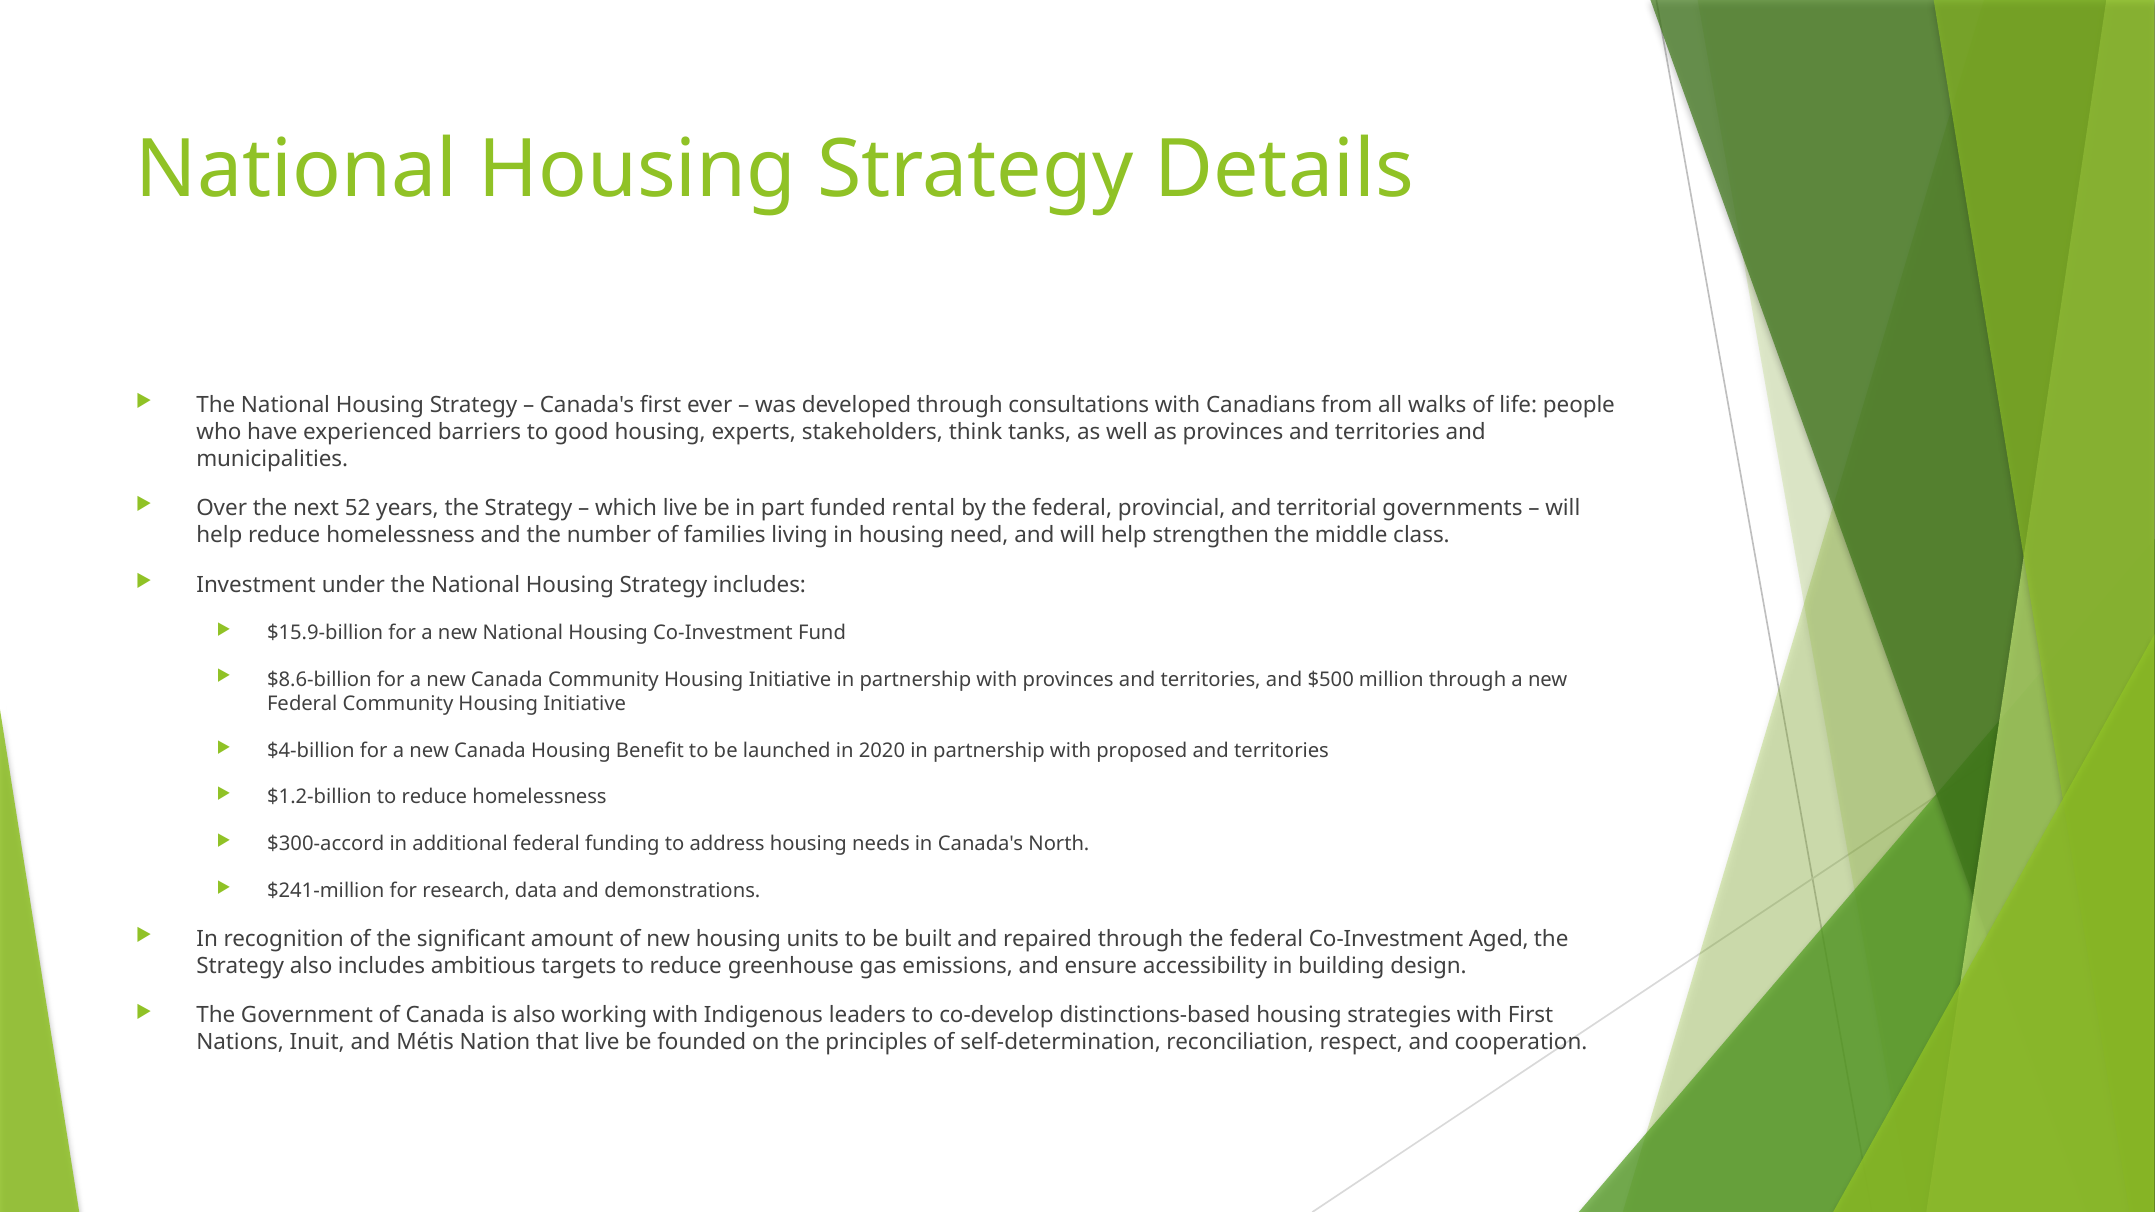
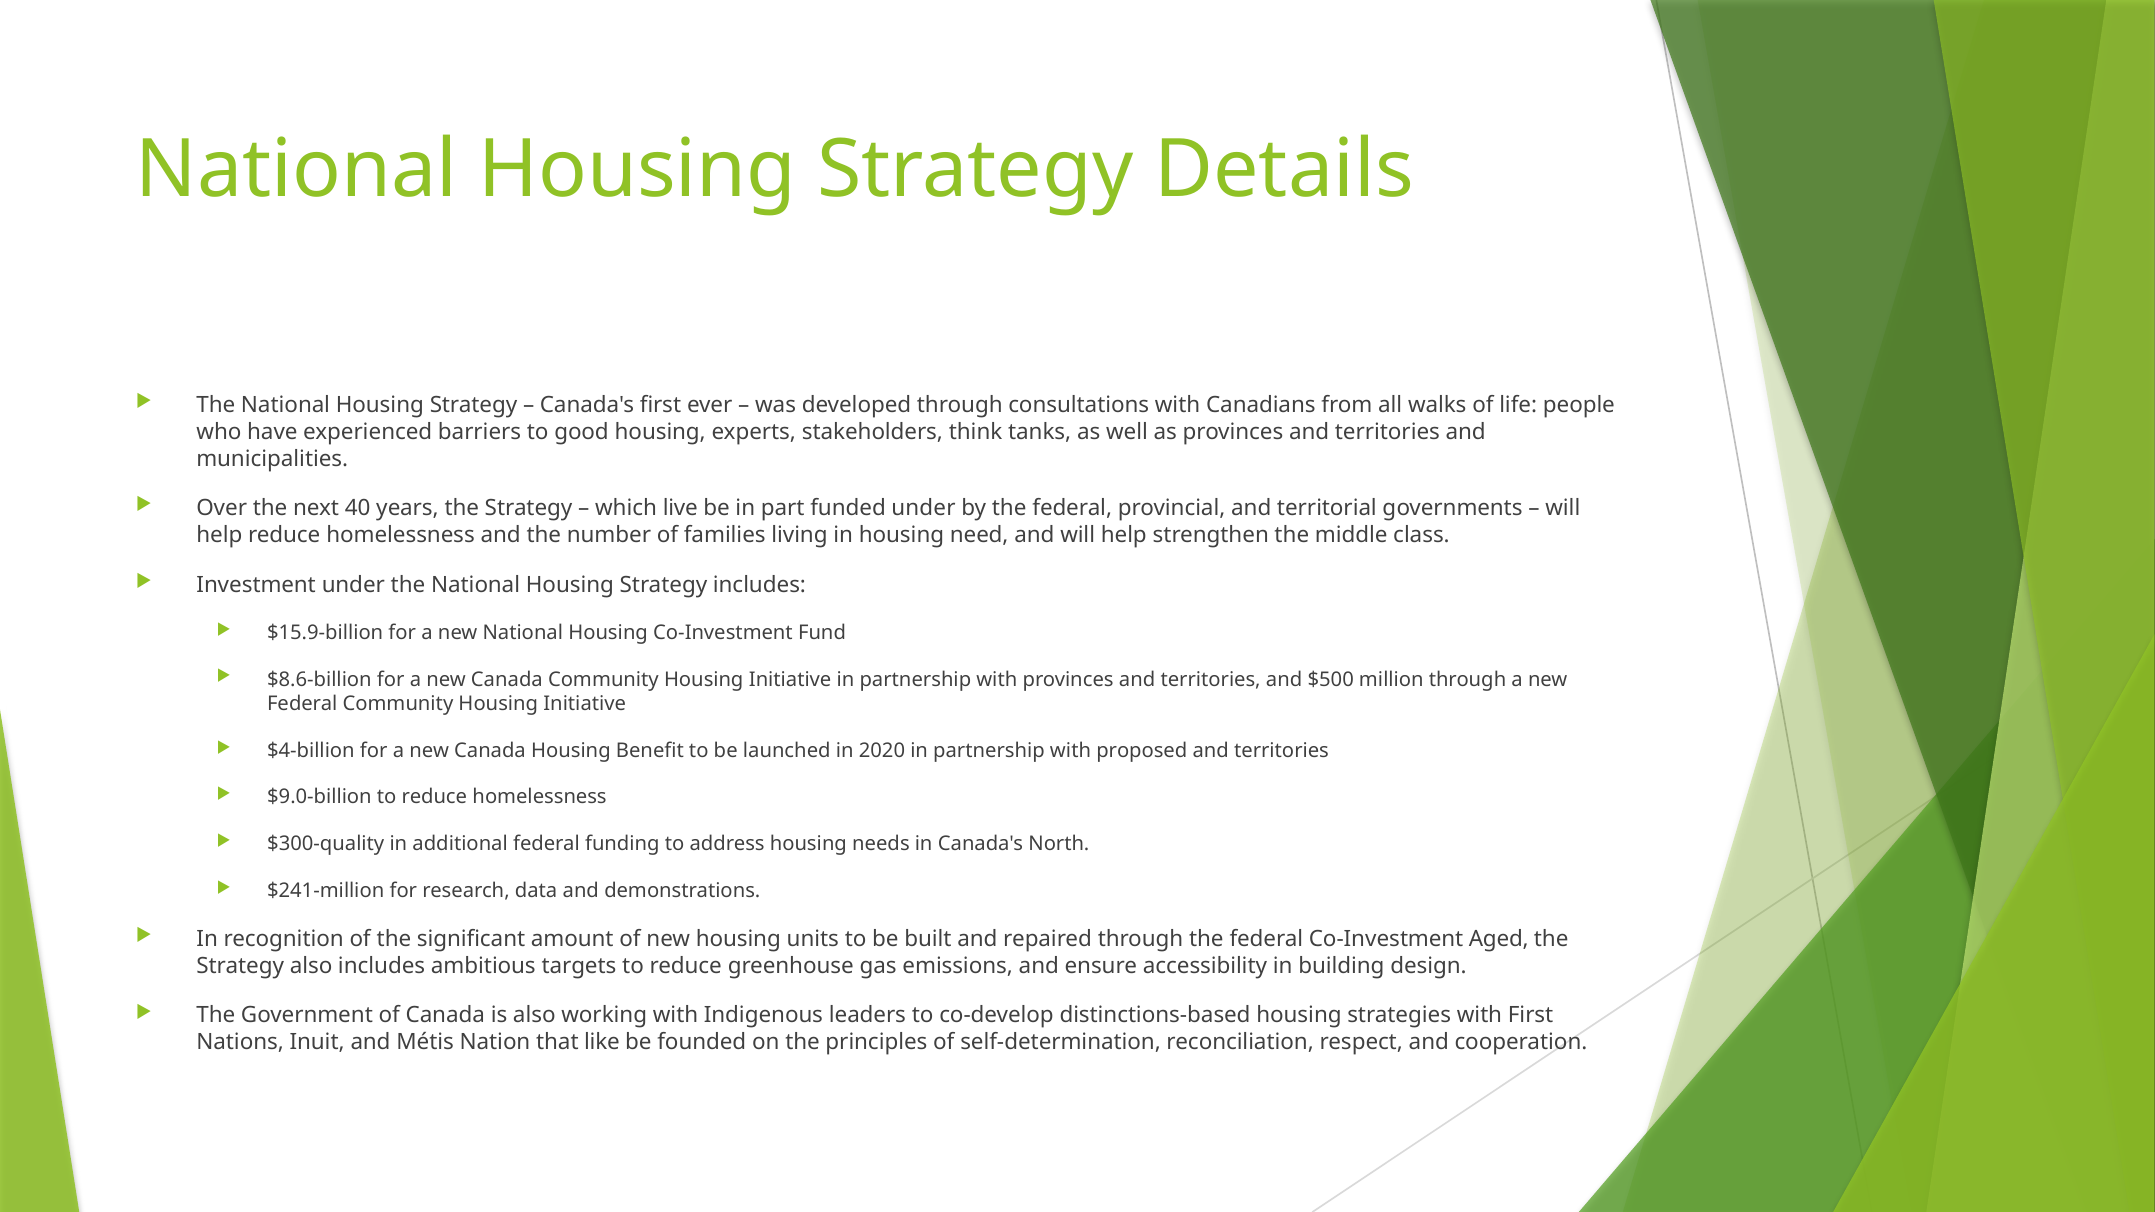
52: 52 -> 40 (358, 508)
funded rental: rental -> under (923, 508)
$1.2-billion: $1.2-billion -> $9.0-billion (319, 797)
$300-accord: $300-accord -> $300-quality (326, 844)
that live: live -> like (602, 1043)
